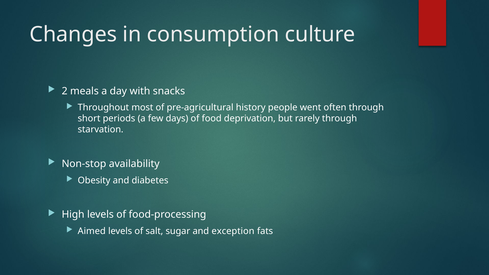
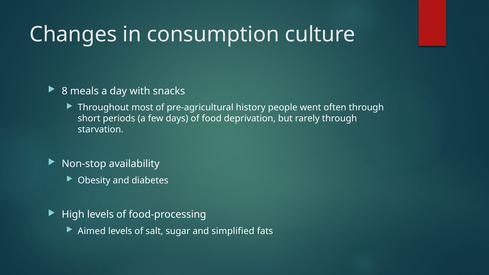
2: 2 -> 8 (65, 91)
exception: exception -> simplified (233, 231)
